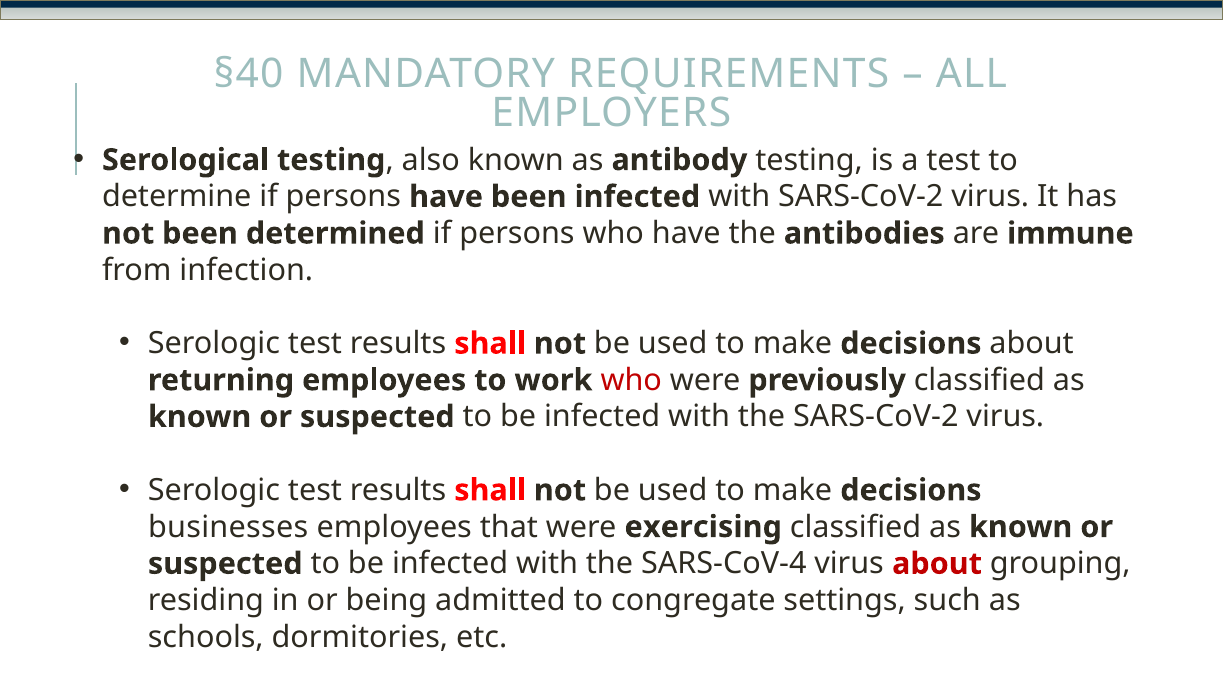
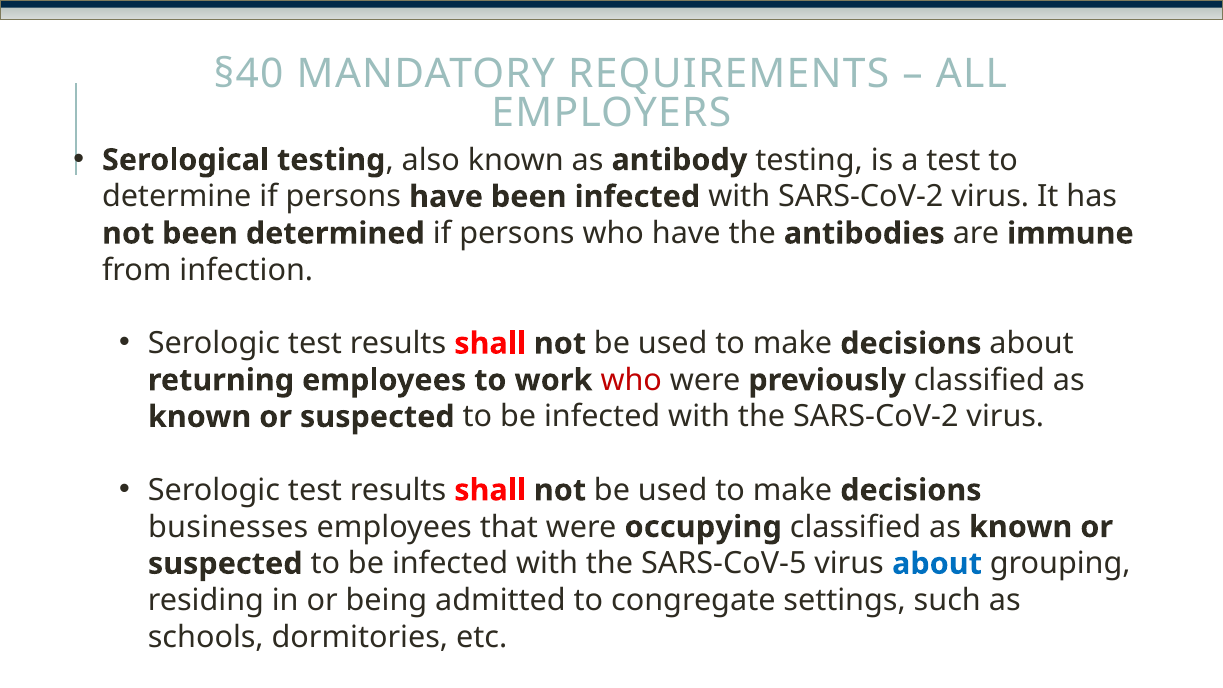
exercising: exercising -> occupying (703, 527)
SARS-CoV-4: SARS-CoV-4 -> SARS-CoV-5 (724, 564)
about colour: red -> blue (937, 564)
